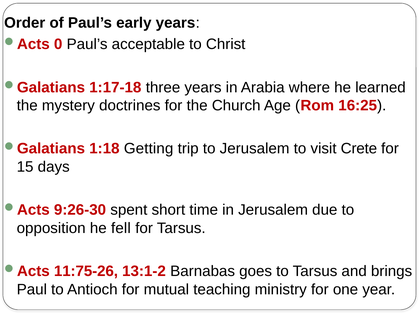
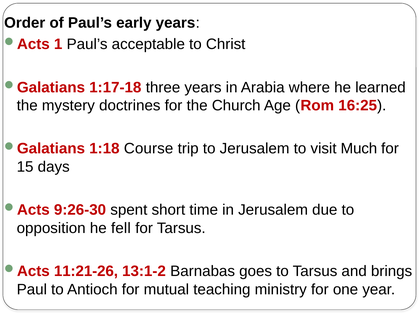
0: 0 -> 1 (58, 44)
Getting: Getting -> Course (149, 149)
Crete: Crete -> Much (359, 149)
11:75-26: 11:75-26 -> 11:21-26 (86, 271)
